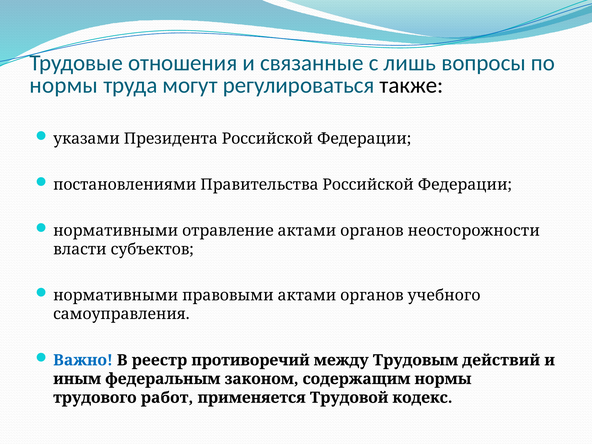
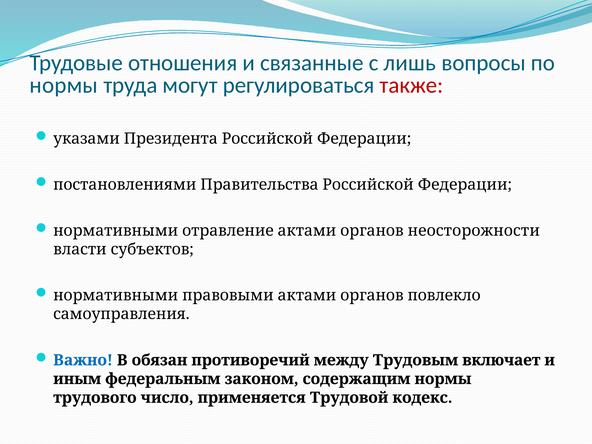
также colour: black -> red (412, 85)
учебного: учебного -> повлекло (444, 295)
реестр: реестр -> обязан (160, 360)
действий: действий -> включает (501, 360)
работ: работ -> число (167, 398)
